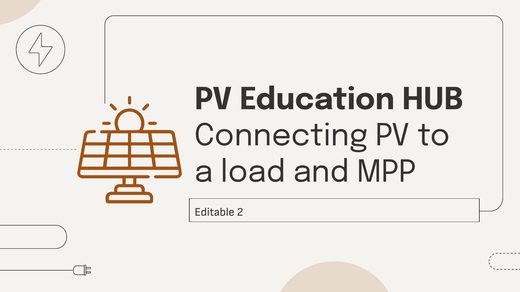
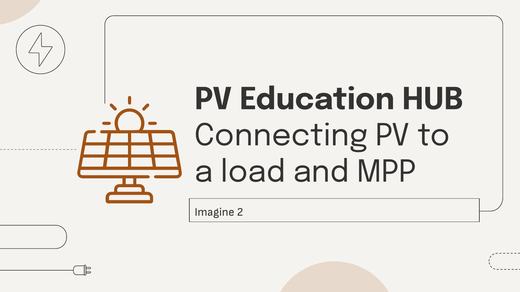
Editable: Editable -> Imagine (215, 212)
